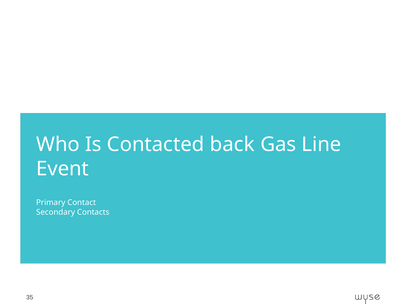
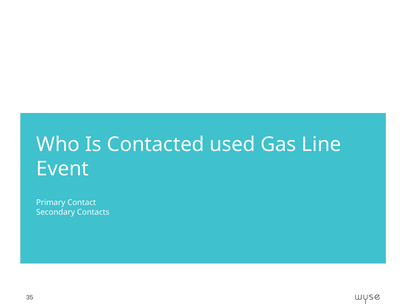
back: back -> used (232, 145)
